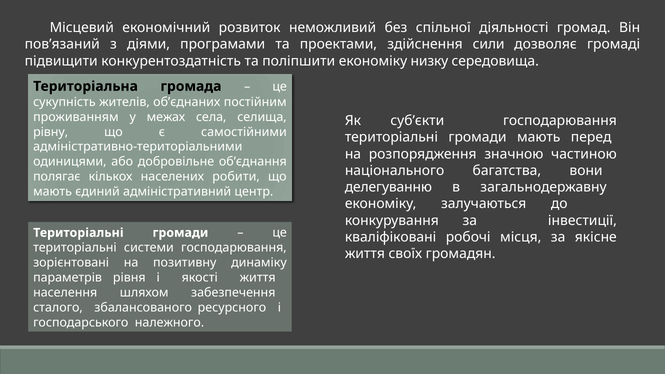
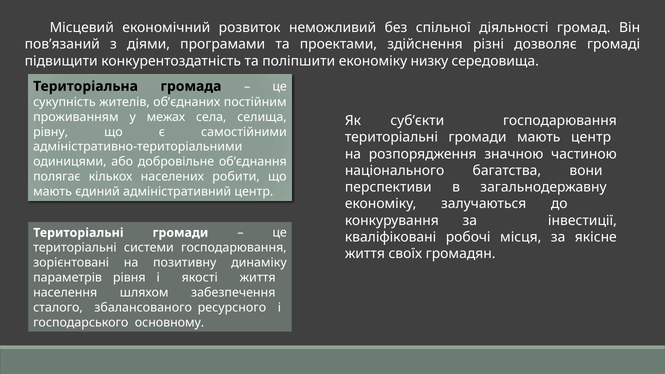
сили: сили -> різні (489, 44)
мають перед: перед -> центр (591, 137)
делегуванню: делегуванню -> перспективи (388, 187)
належного: належного -> основному (170, 323)
